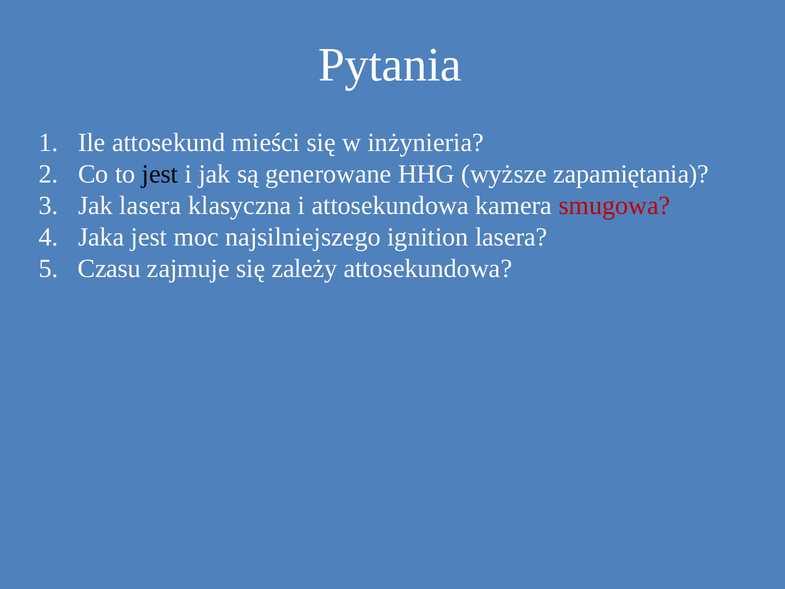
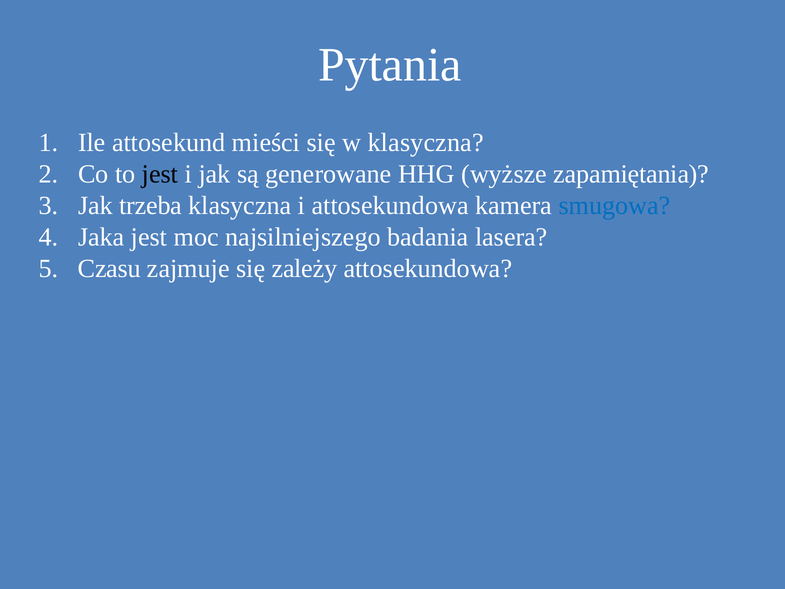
w inżynieria: inżynieria -> klasyczna (426, 143)
Jak lasera: lasera -> trzeba (151, 205)
smugowa colour: red -> blue (615, 205)
ignition: ignition -> badania (428, 237)
